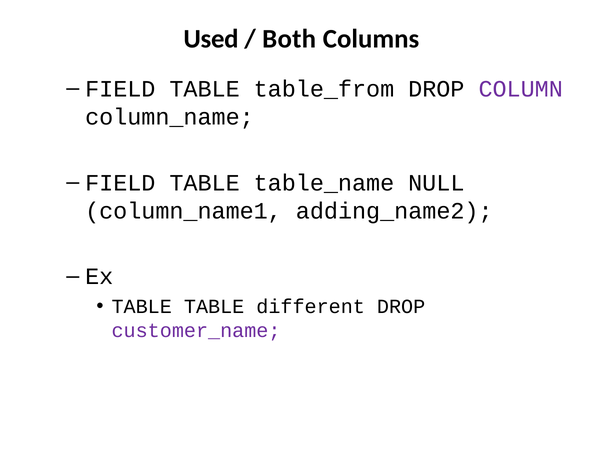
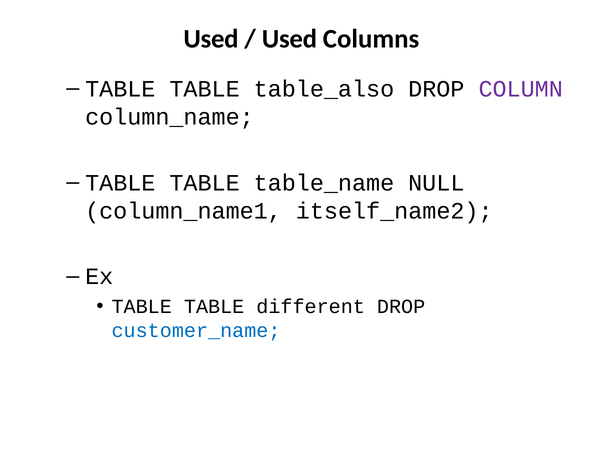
Both: Both -> Used (289, 39)
FIELD: FIELD -> TABLE (120, 89)
table_from: table_from -> table_also (324, 89)
FIELD: FIELD -> TABLE (120, 183)
adding_name2: adding_name2 -> itself_name2 (394, 211)
customer_name colour: purple -> blue (196, 331)
